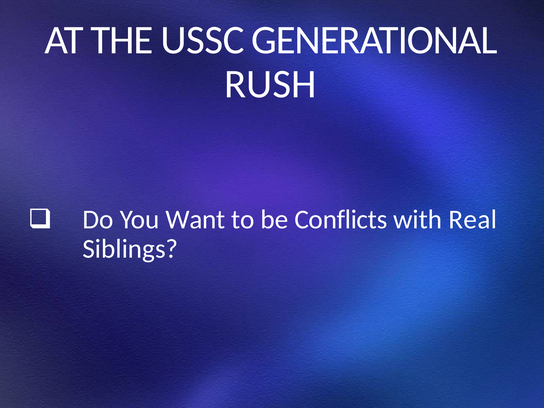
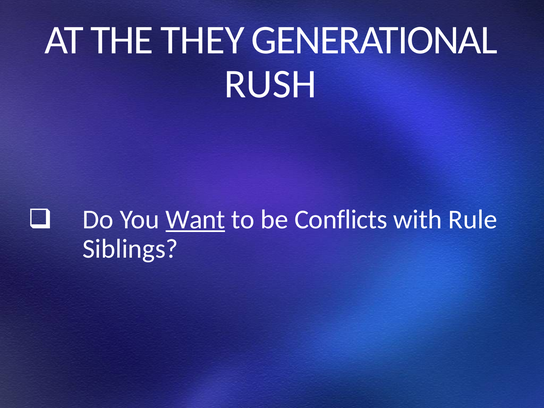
USSC: USSC -> THEY (203, 40)
Want underline: none -> present (196, 219)
Real: Real -> Rule (473, 219)
